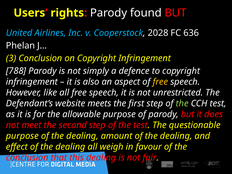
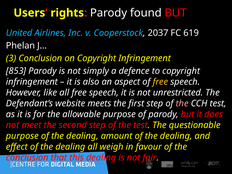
2028: 2028 -> 2037 (158, 33)
636: 636 -> 619 (191, 33)
788: 788 -> 853 (16, 71)
the colour: light green -> pink (182, 103)
